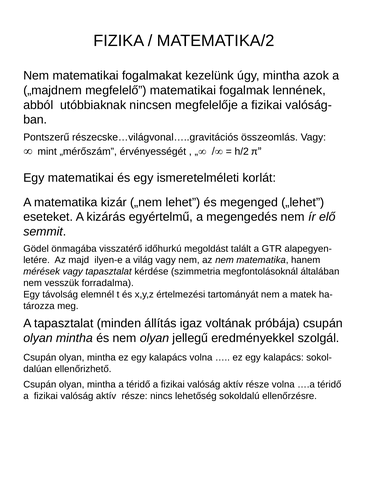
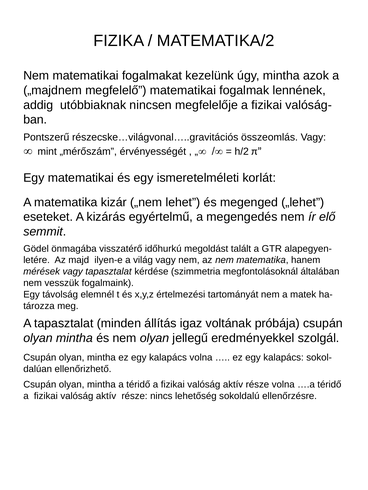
abból: abból -> addig (38, 105)
forradalma: forradalma -> fogalmaink (108, 283)
